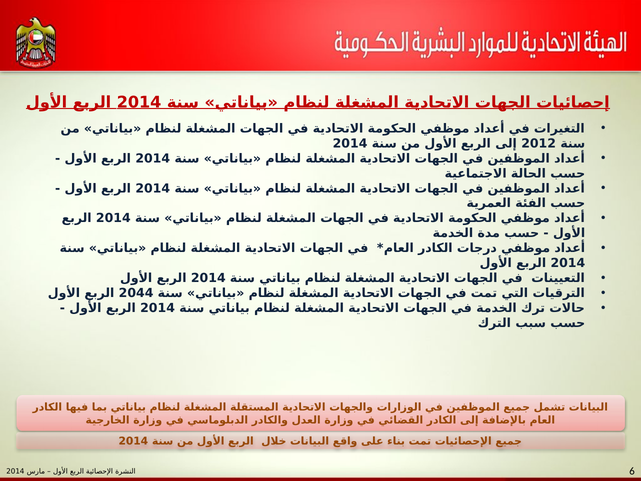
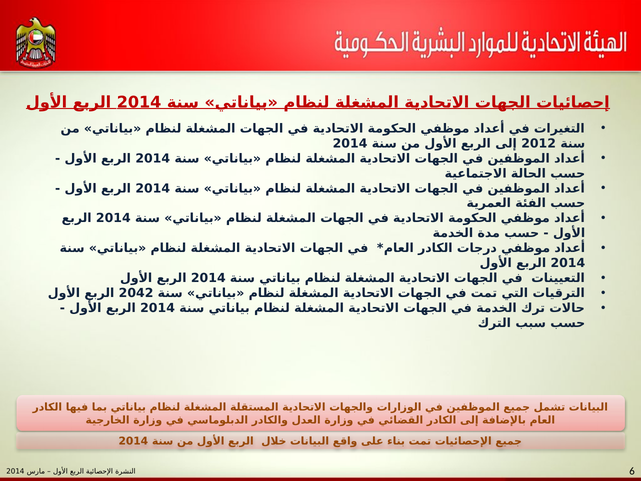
2044: 2044 -> 2042 (136, 293)
